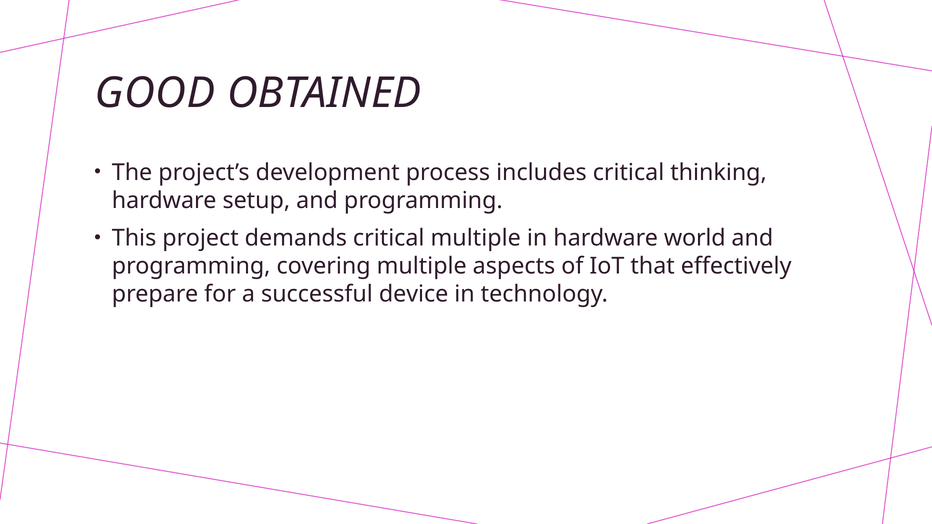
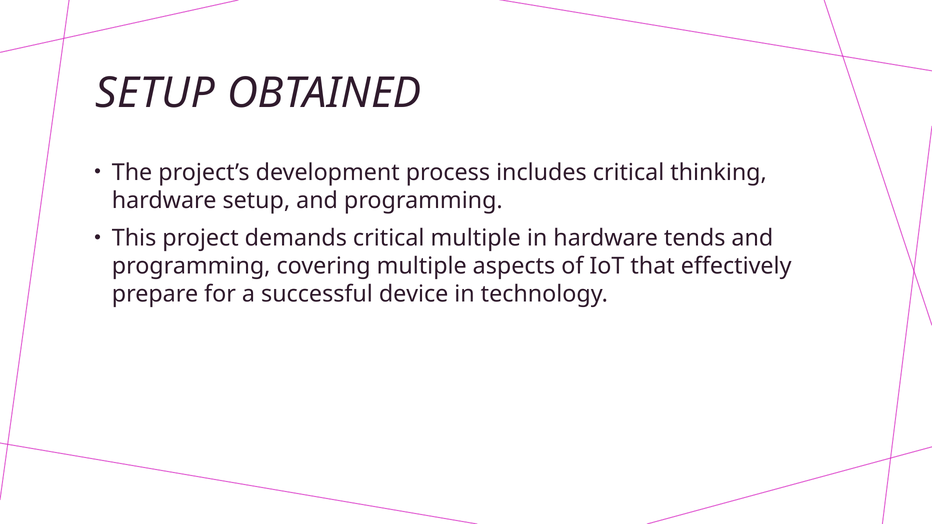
GOOD: GOOD -> SETUP (155, 93)
world: world -> tends (695, 238)
